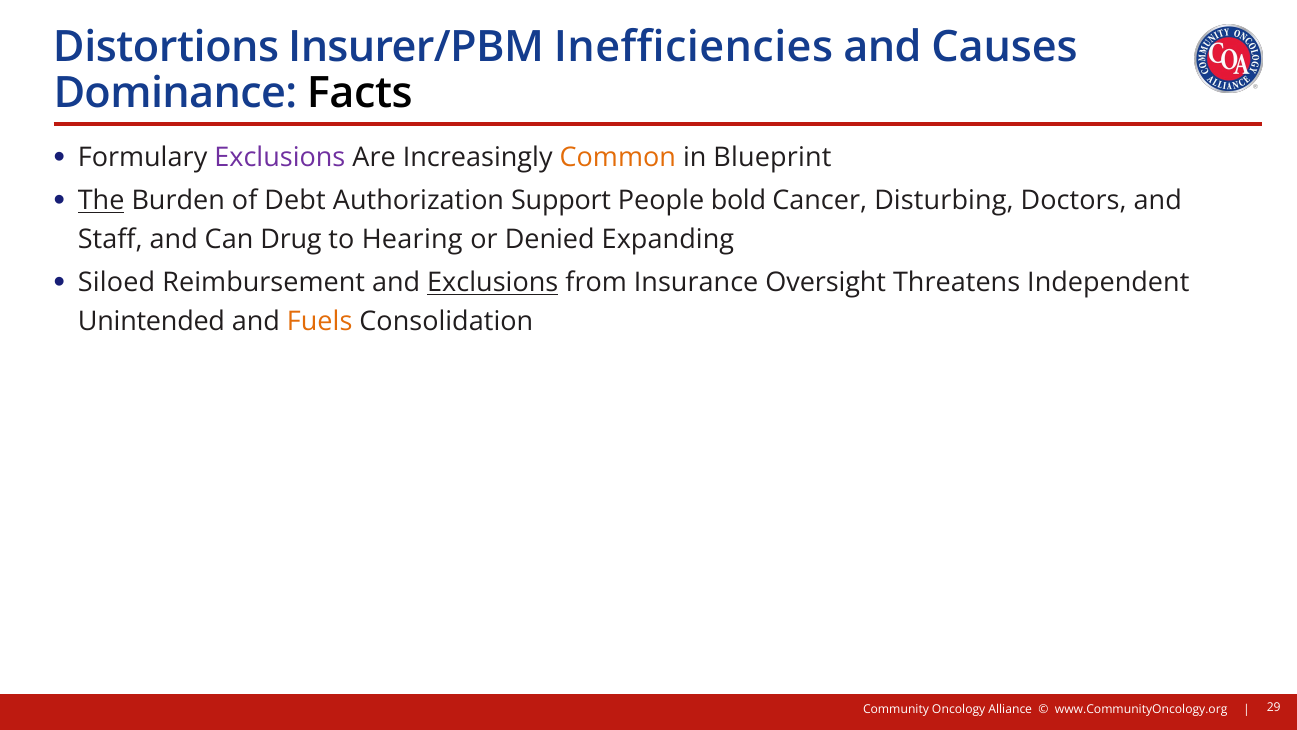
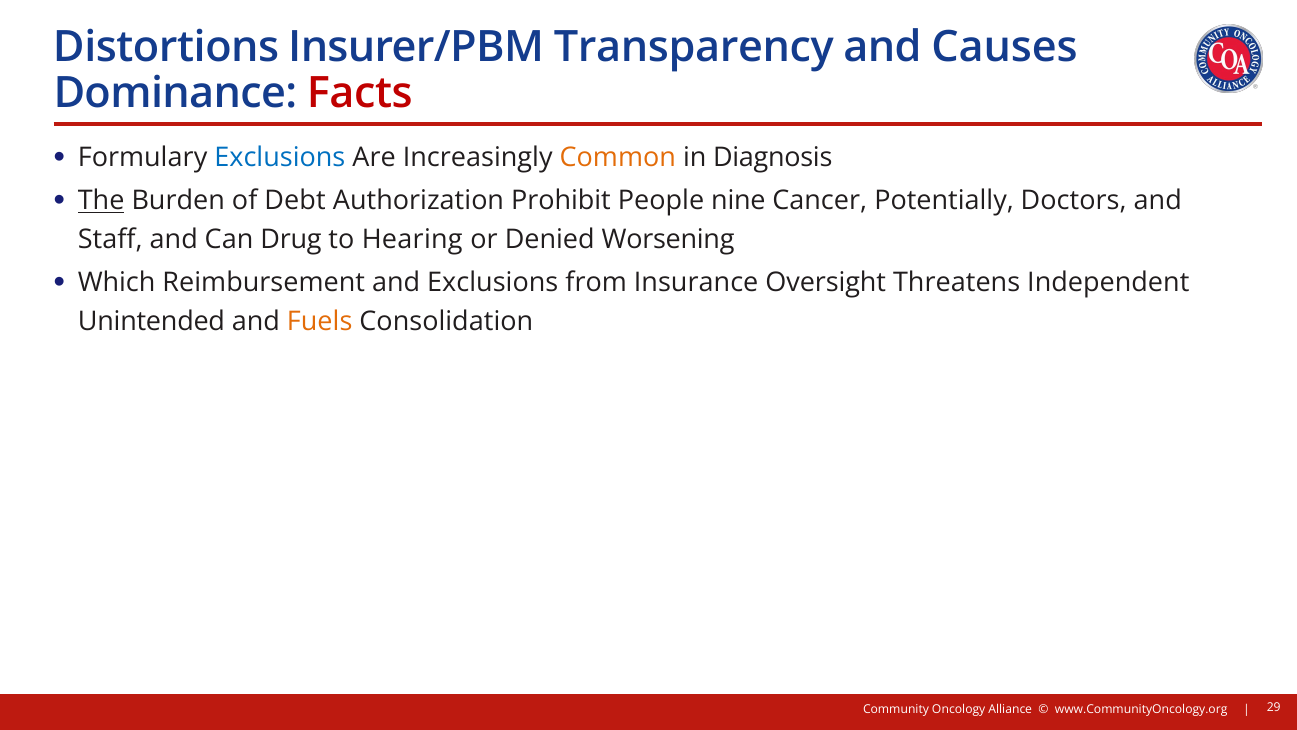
Inefficiencies: Inefficiencies -> Transparency (694, 47)
Facts colour: black -> red (360, 93)
Exclusions colour: purple -> blue (280, 158)
Blueprint: Blueprint -> Diagnosis (773, 158)
Support: Support -> Prohibit (561, 201)
bold: bold -> nine (738, 201)
Disturbing: Disturbing -> Potentially (944, 201)
Expanding: Expanding -> Worsening (668, 240)
Siloed: Siloed -> Which (117, 283)
Exclusions underline: present -> none (493, 283)
